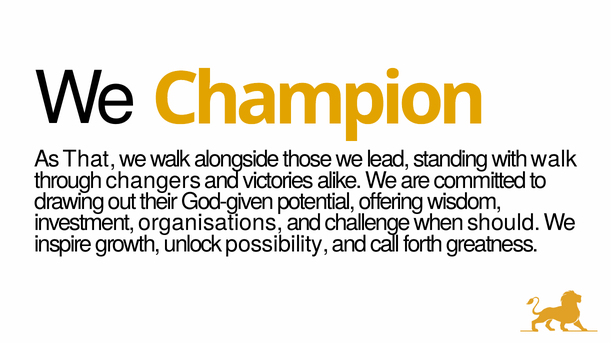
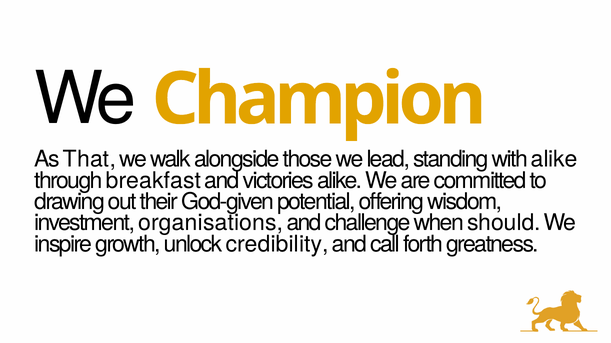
with walk: walk -> alike (554, 160)
changers: changers -> breakfast (153, 181)
possibility: possibility -> credibility (277, 244)
